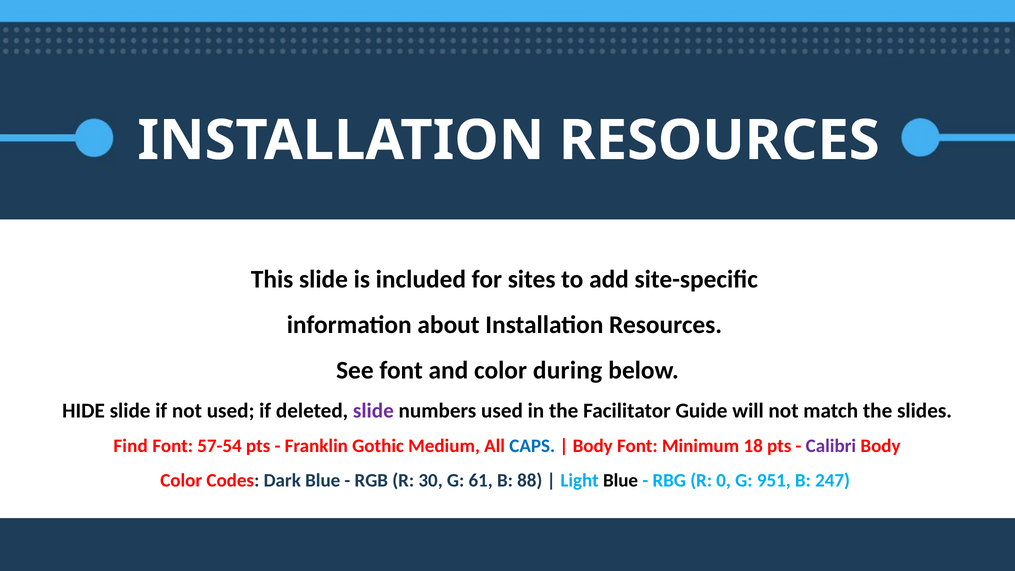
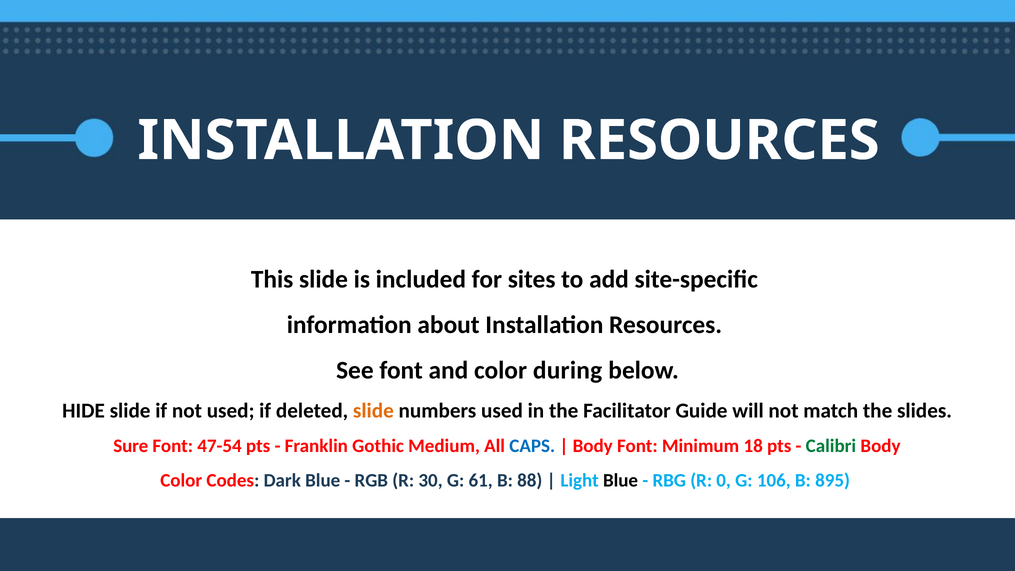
slide colour: purple -> orange (373, 411)
Find: Find -> Sure (131, 446)
57-54: 57-54 -> 47-54 (220, 446)
Calibri colour: purple -> green (831, 446)
951: 951 -> 106 (774, 480)
247: 247 -> 895 (833, 480)
